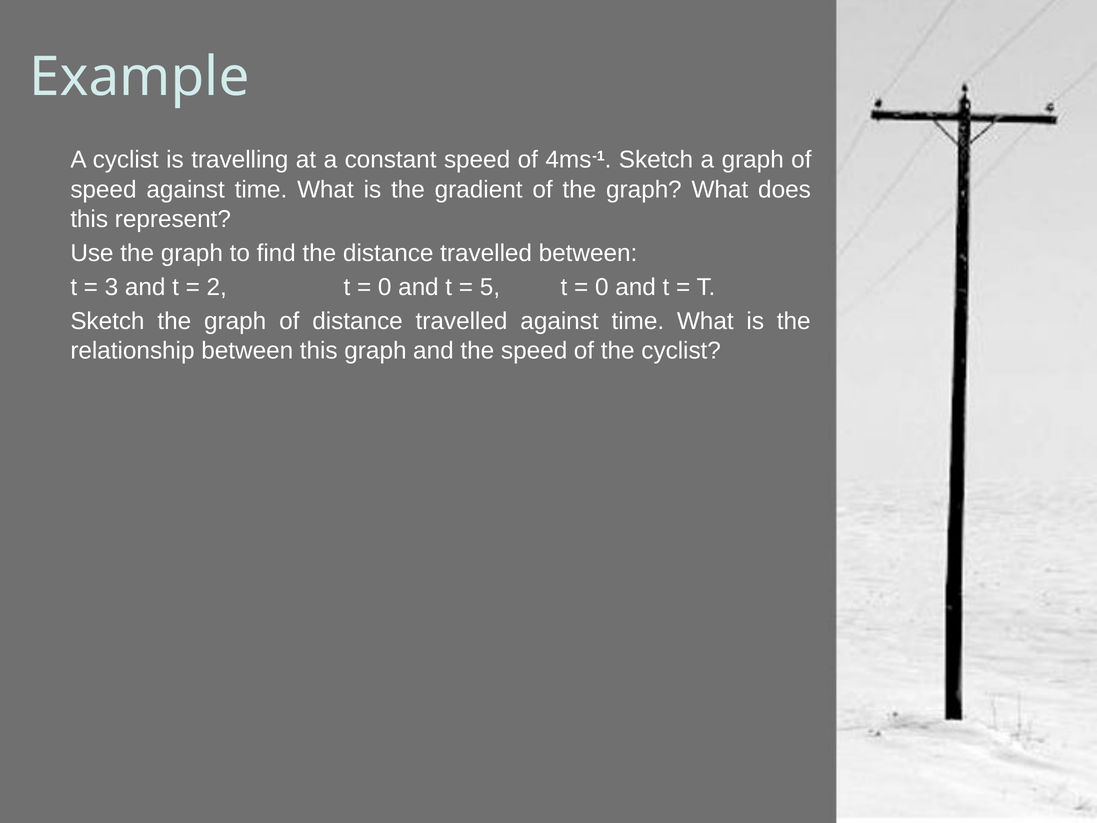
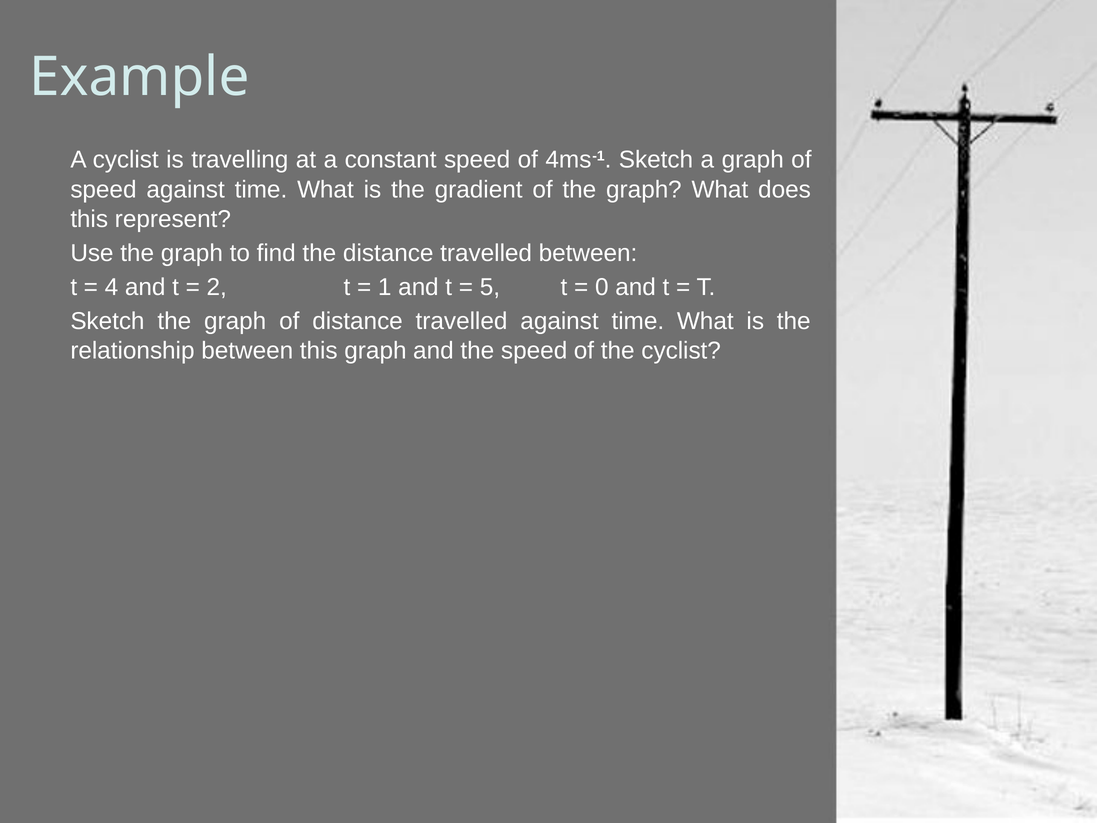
3: 3 -> 4 (111, 287)
0: 0 -> 1 (385, 287)
